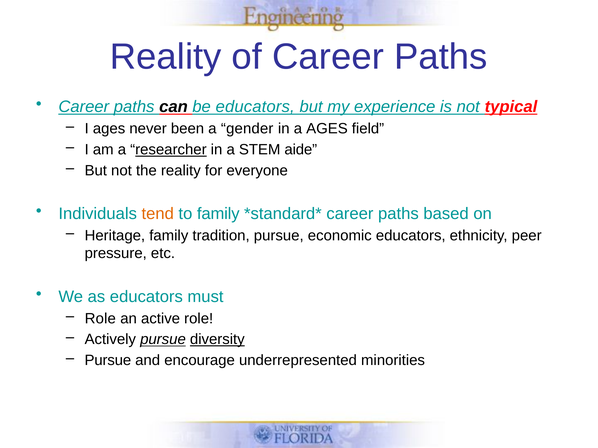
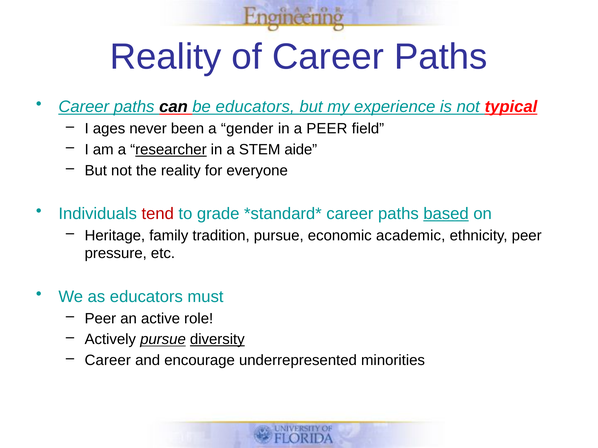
a AGES: AGES -> PEER (327, 129)
tend colour: orange -> red (158, 214)
to family: family -> grade (218, 214)
based underline: none -> present (446, 214)
economic educators: educators -> academic (411, 236)
Role: Role -> Peer (100, 319)
Pursue: Pursue -> Career (108, 361)
